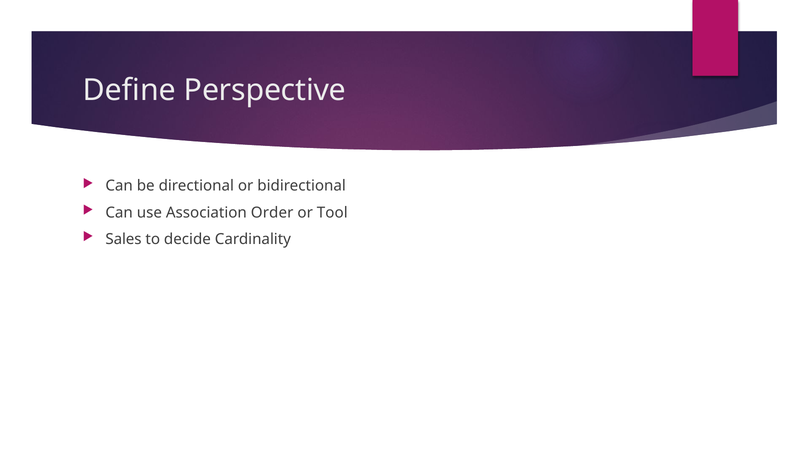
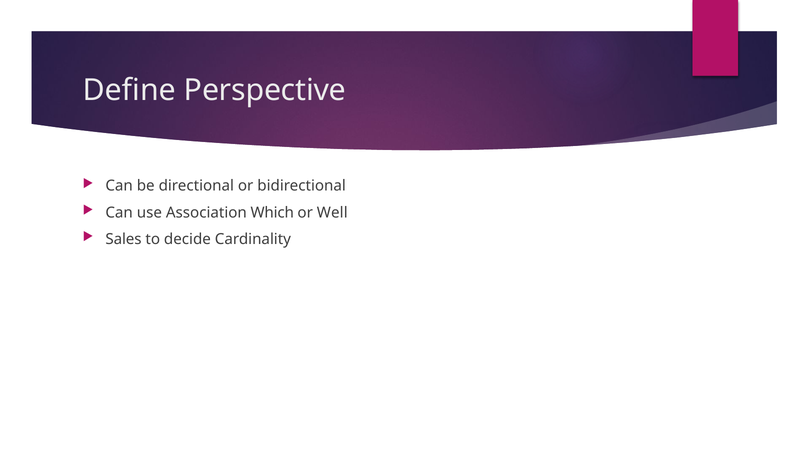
Order: Order -> Which (272, 213)
Tool: Tool -> Well (332, 213)
